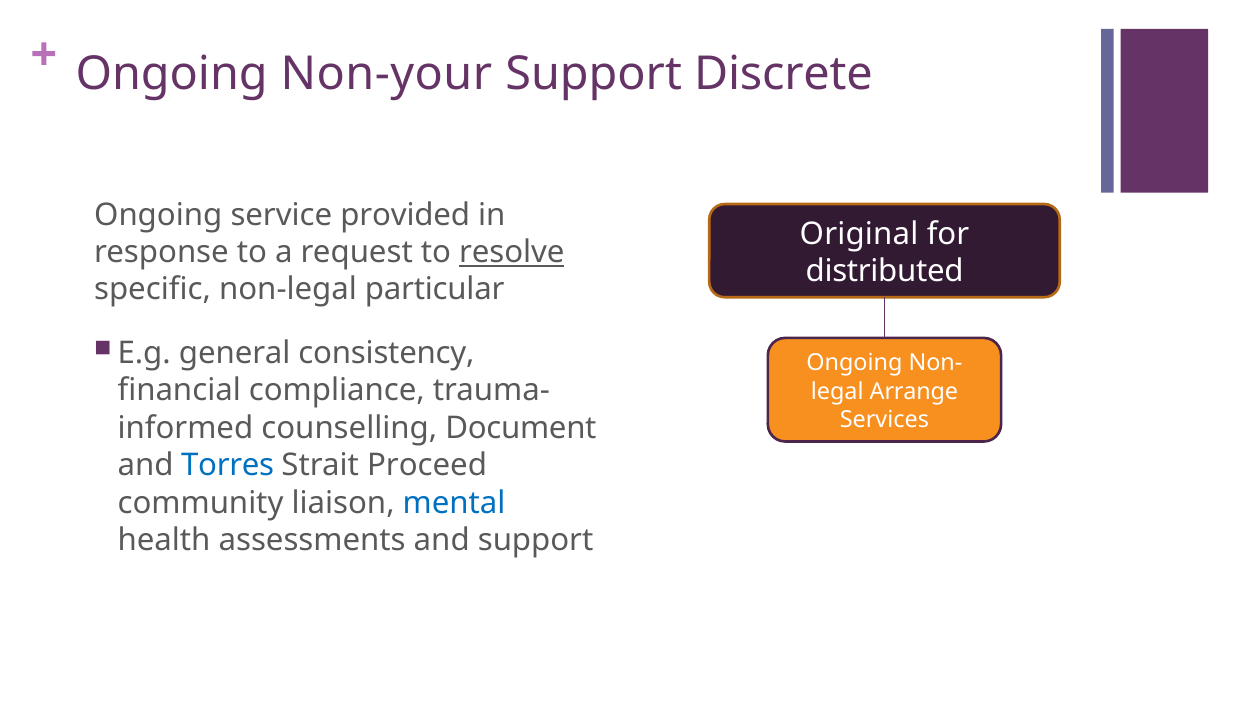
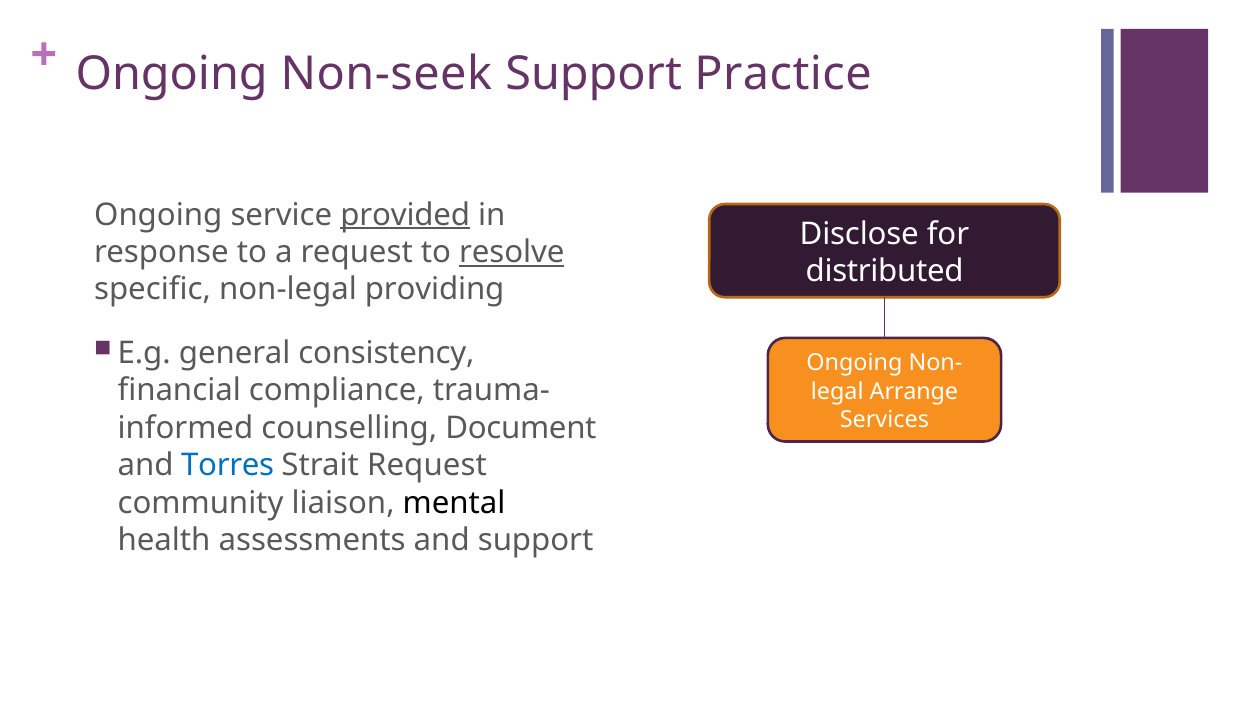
Non-your: Non-your -> Non-seek (386, 74)
Discrete: Discrete -> Practice (783, 74)
provided underline: none -> present (405, 215)
Original: Original -> Disclose (859, 234)
particular: particular -> providing (435, 290)
Strait Proceed: Proceed -> Request (427, 465)
mental colour: blue -> black (454, 503)
